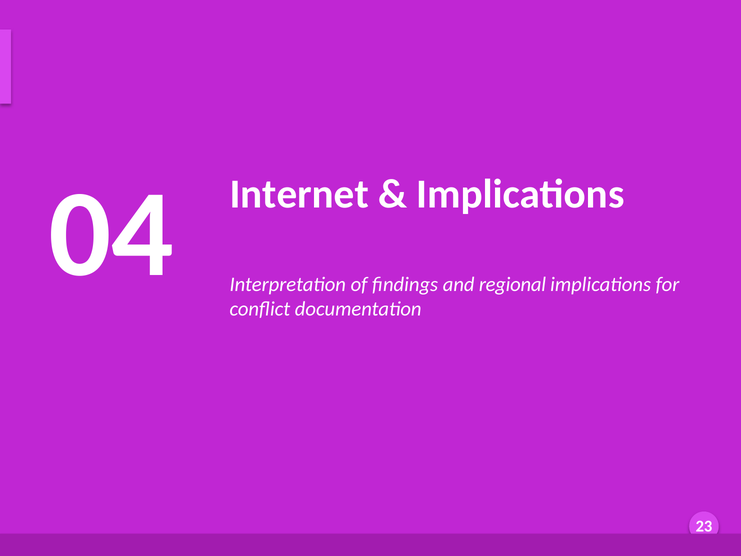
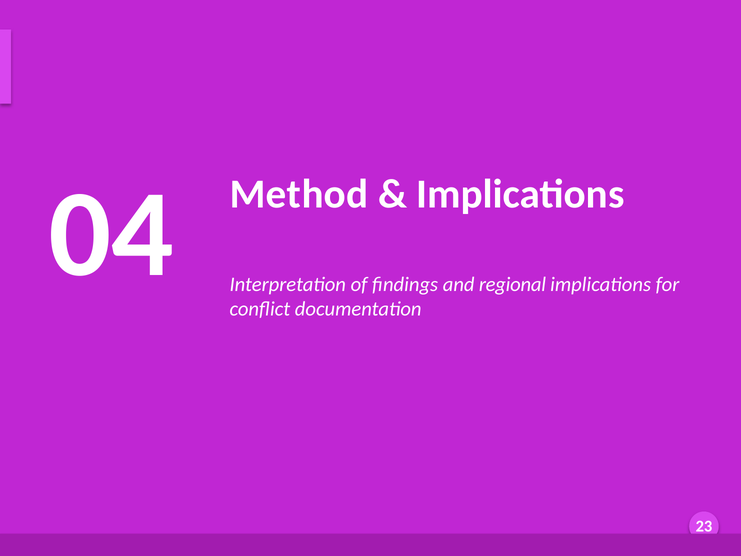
Internet: Internet -> Method (299, 194)
